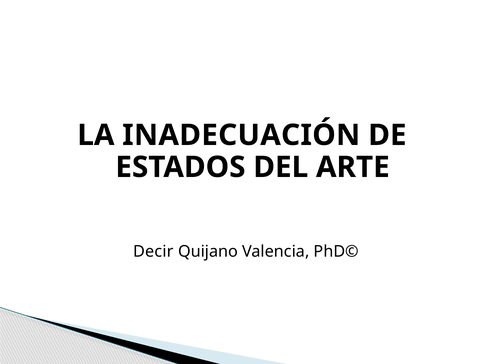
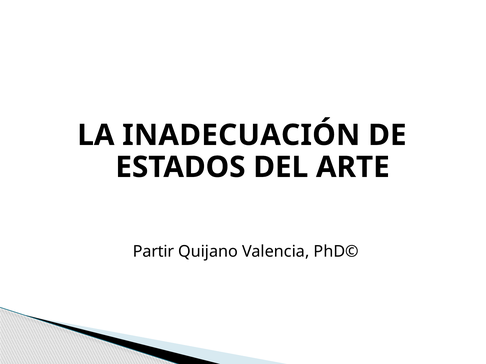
Decir: Decir -> Partir (154, 252)
